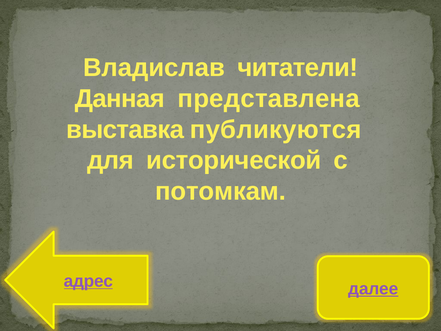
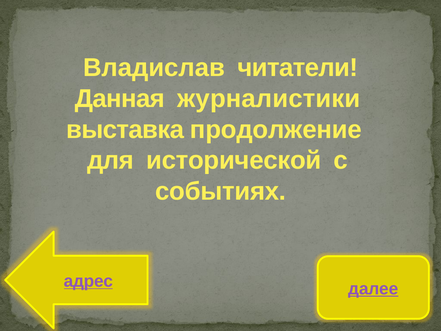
представлена: представлена -> журналистики (269, 99)
публикуются: публикуются -> продолжение (276, 129)
потомкам: потомкам -> событиях (221, 191)
